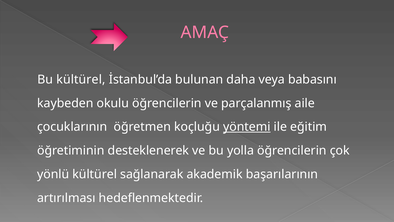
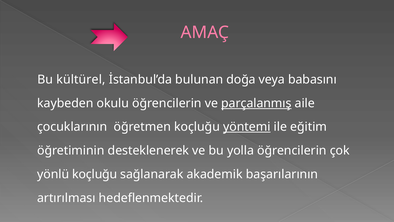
daha: daha -> doğa (241, 79)
parçalanmış underline: none -> present (256, 103)
yönlü kültürel: kültürel -> koçluğu (95, 174)
